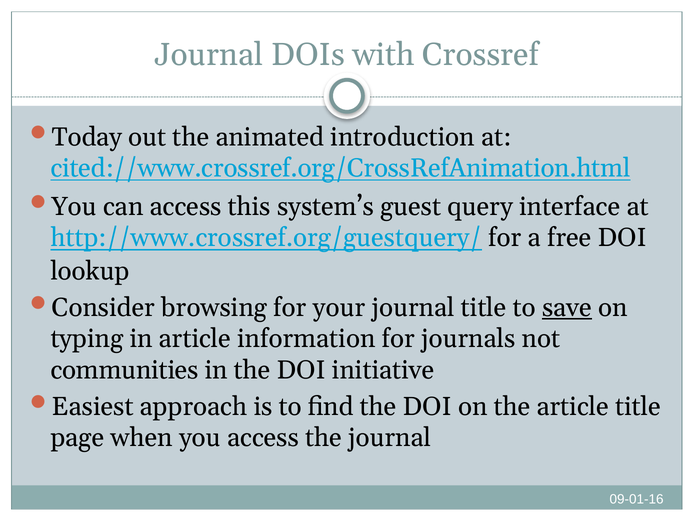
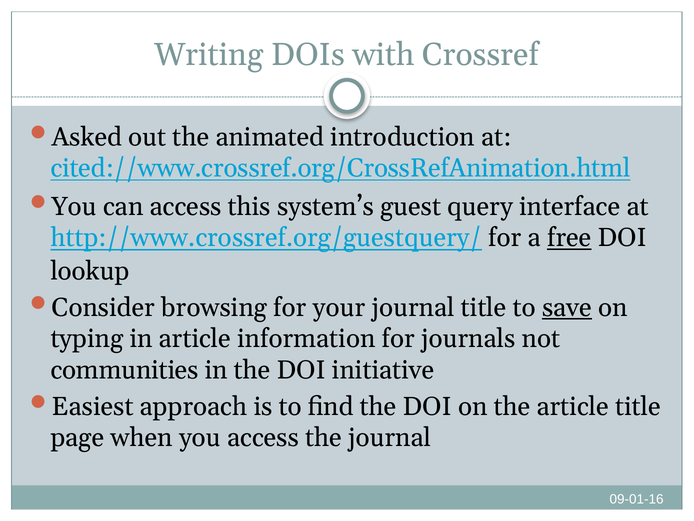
Journal: Journal -> Writing (209, 55)
Today: Today -> Asked (87, 137)
free underline: none -> present (569, 238)
